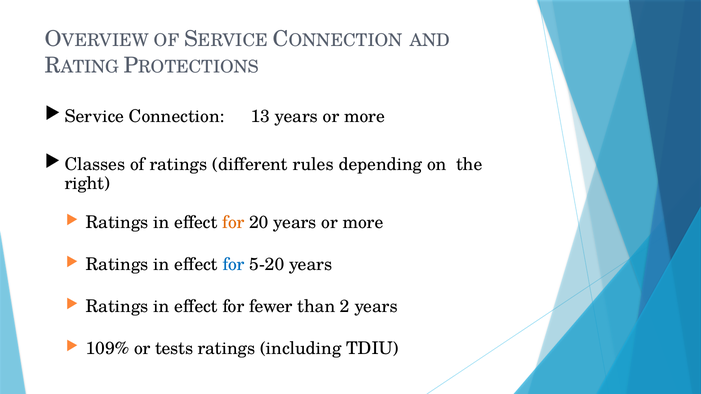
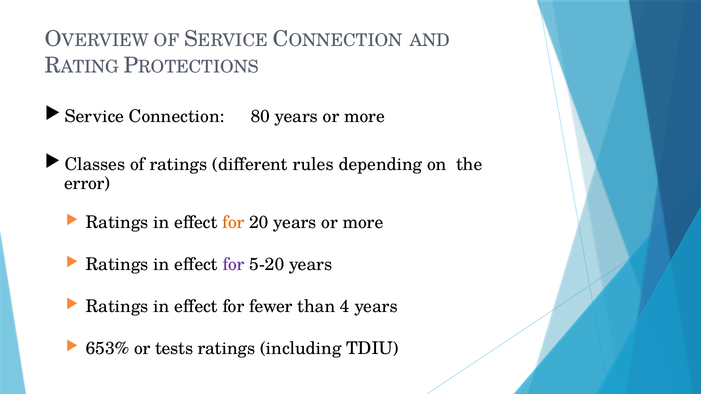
13: 13 -> 80 (260, 117)
right: right -> error (87, 184)
for colour: blue -> purple (234, 265)
2: 2 -> 4 (345, 307)
109%: 109% -> 653% (108, 349)
